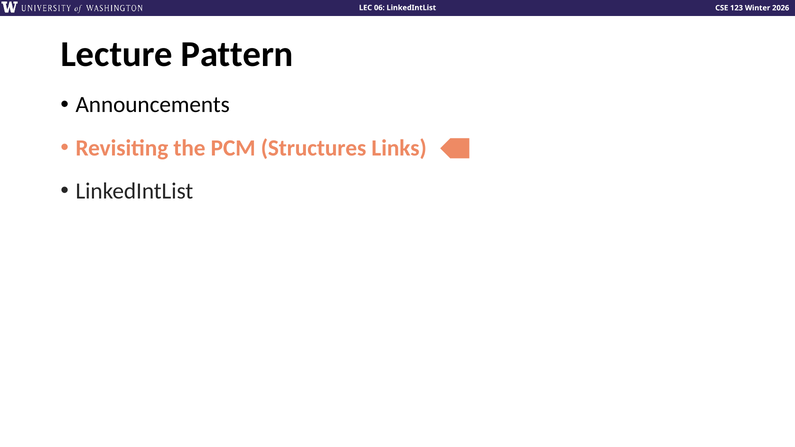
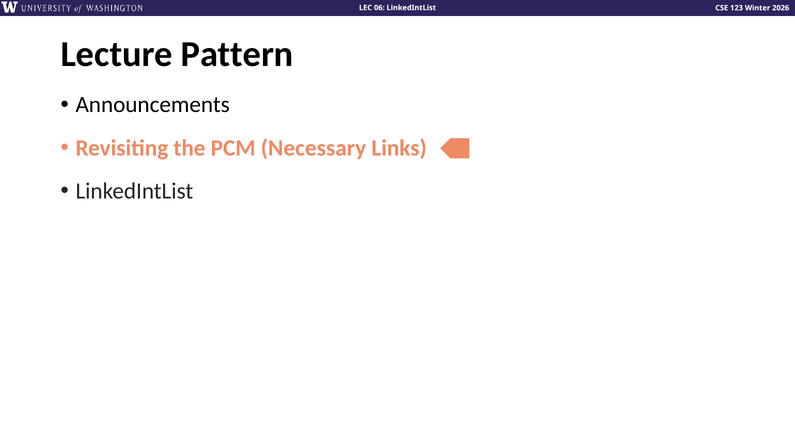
Structures: Structures -> Necessary (313, 148)
